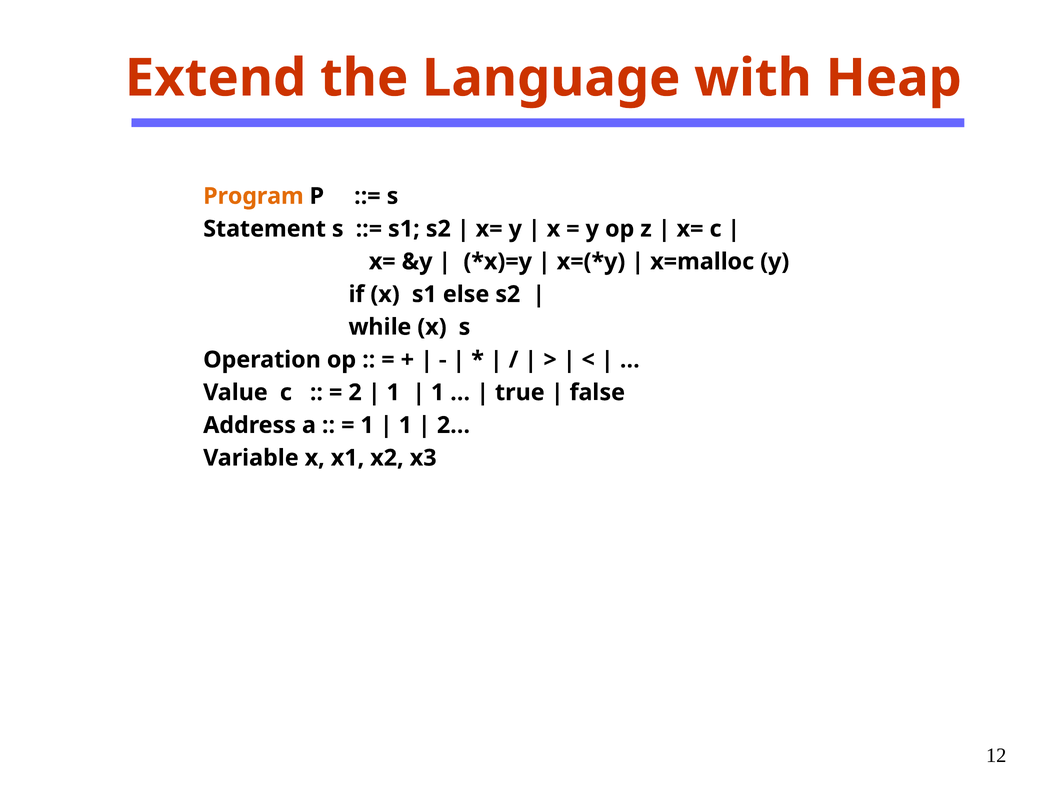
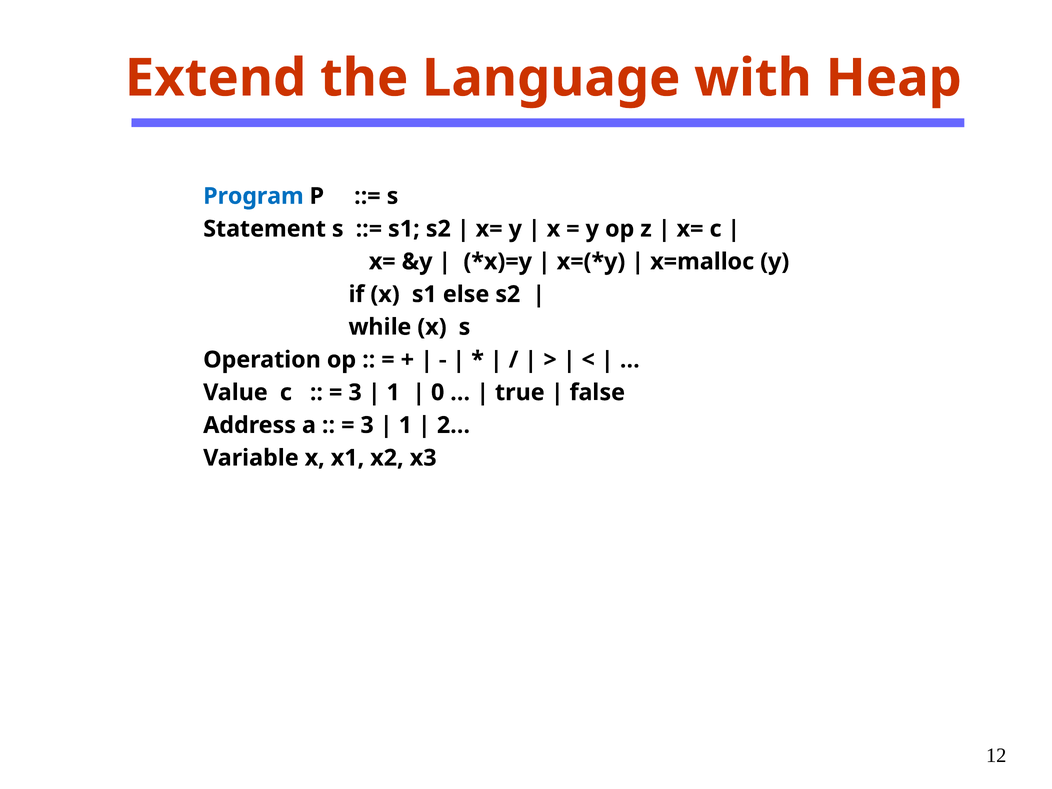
Program colour: orange -> blue (253, 196)
2: 2 -> 3 (355, 392)
1: 1 -> 0 (438, 392)
1: 1 -> 3 (367, 425)
